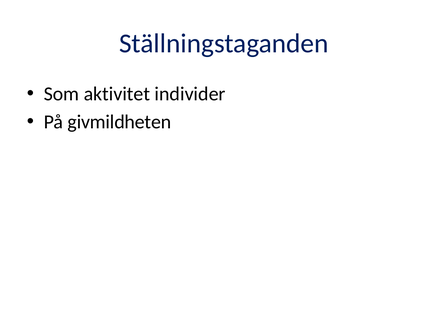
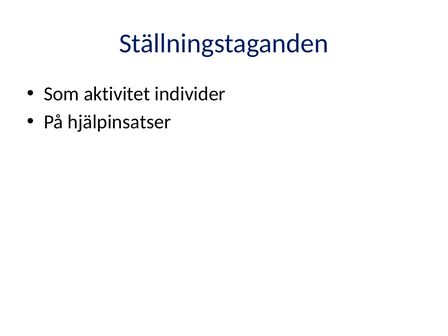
givmildheten: givmildheten -> hjälpinsatser (119, 122)
